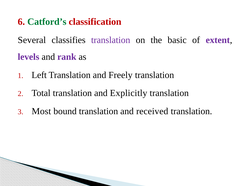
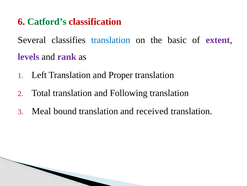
translation colour: purple -> blue (111, 40)
Freely: Freely -> Proper (121, 75)
Explicitly: Explicitly -> Following (129, 93)
Most: Most -> Meal (41, 111)
